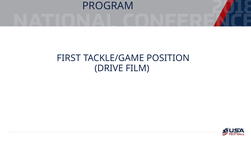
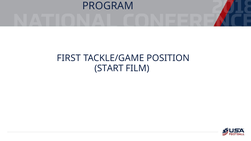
DRIVE: DRIVE -> START (109, 68)
